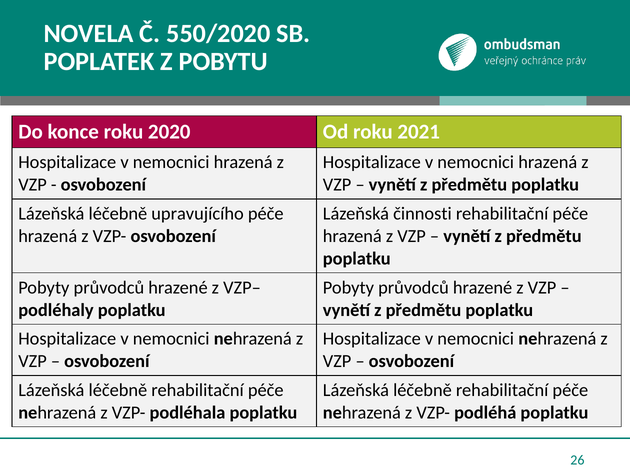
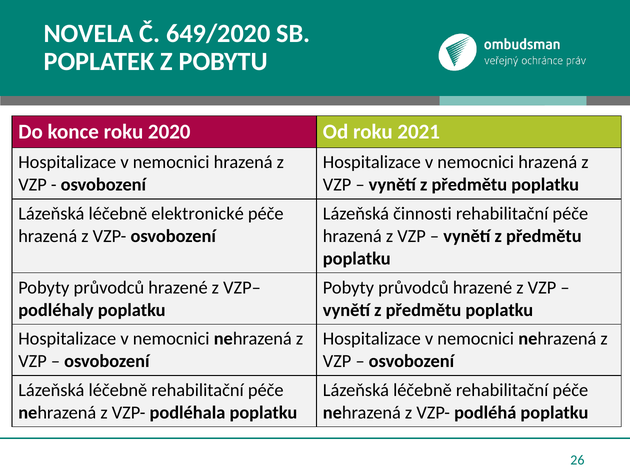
550/2020: 550/2020 -> 649/2020 (218, 33)
upravujícího: upravujícího -> elektronické (198, 213)
